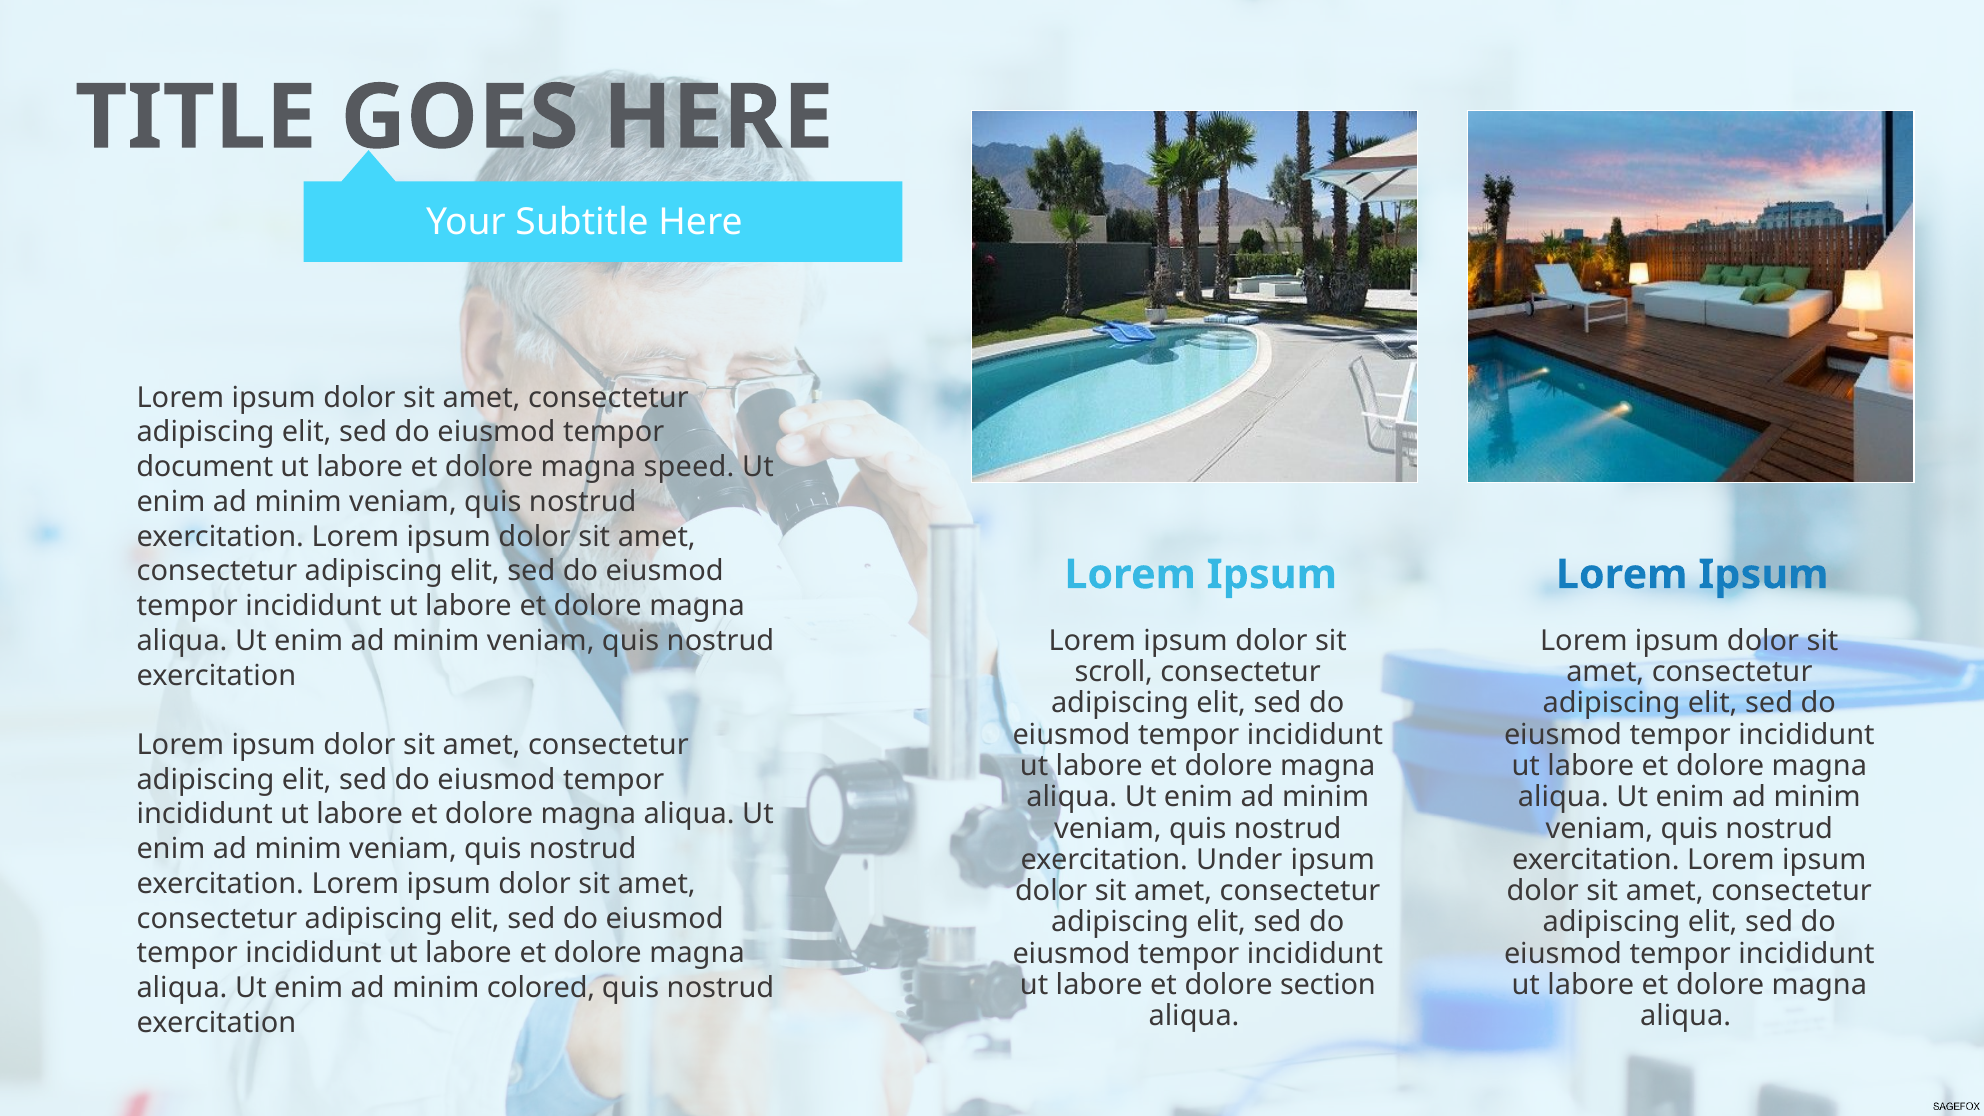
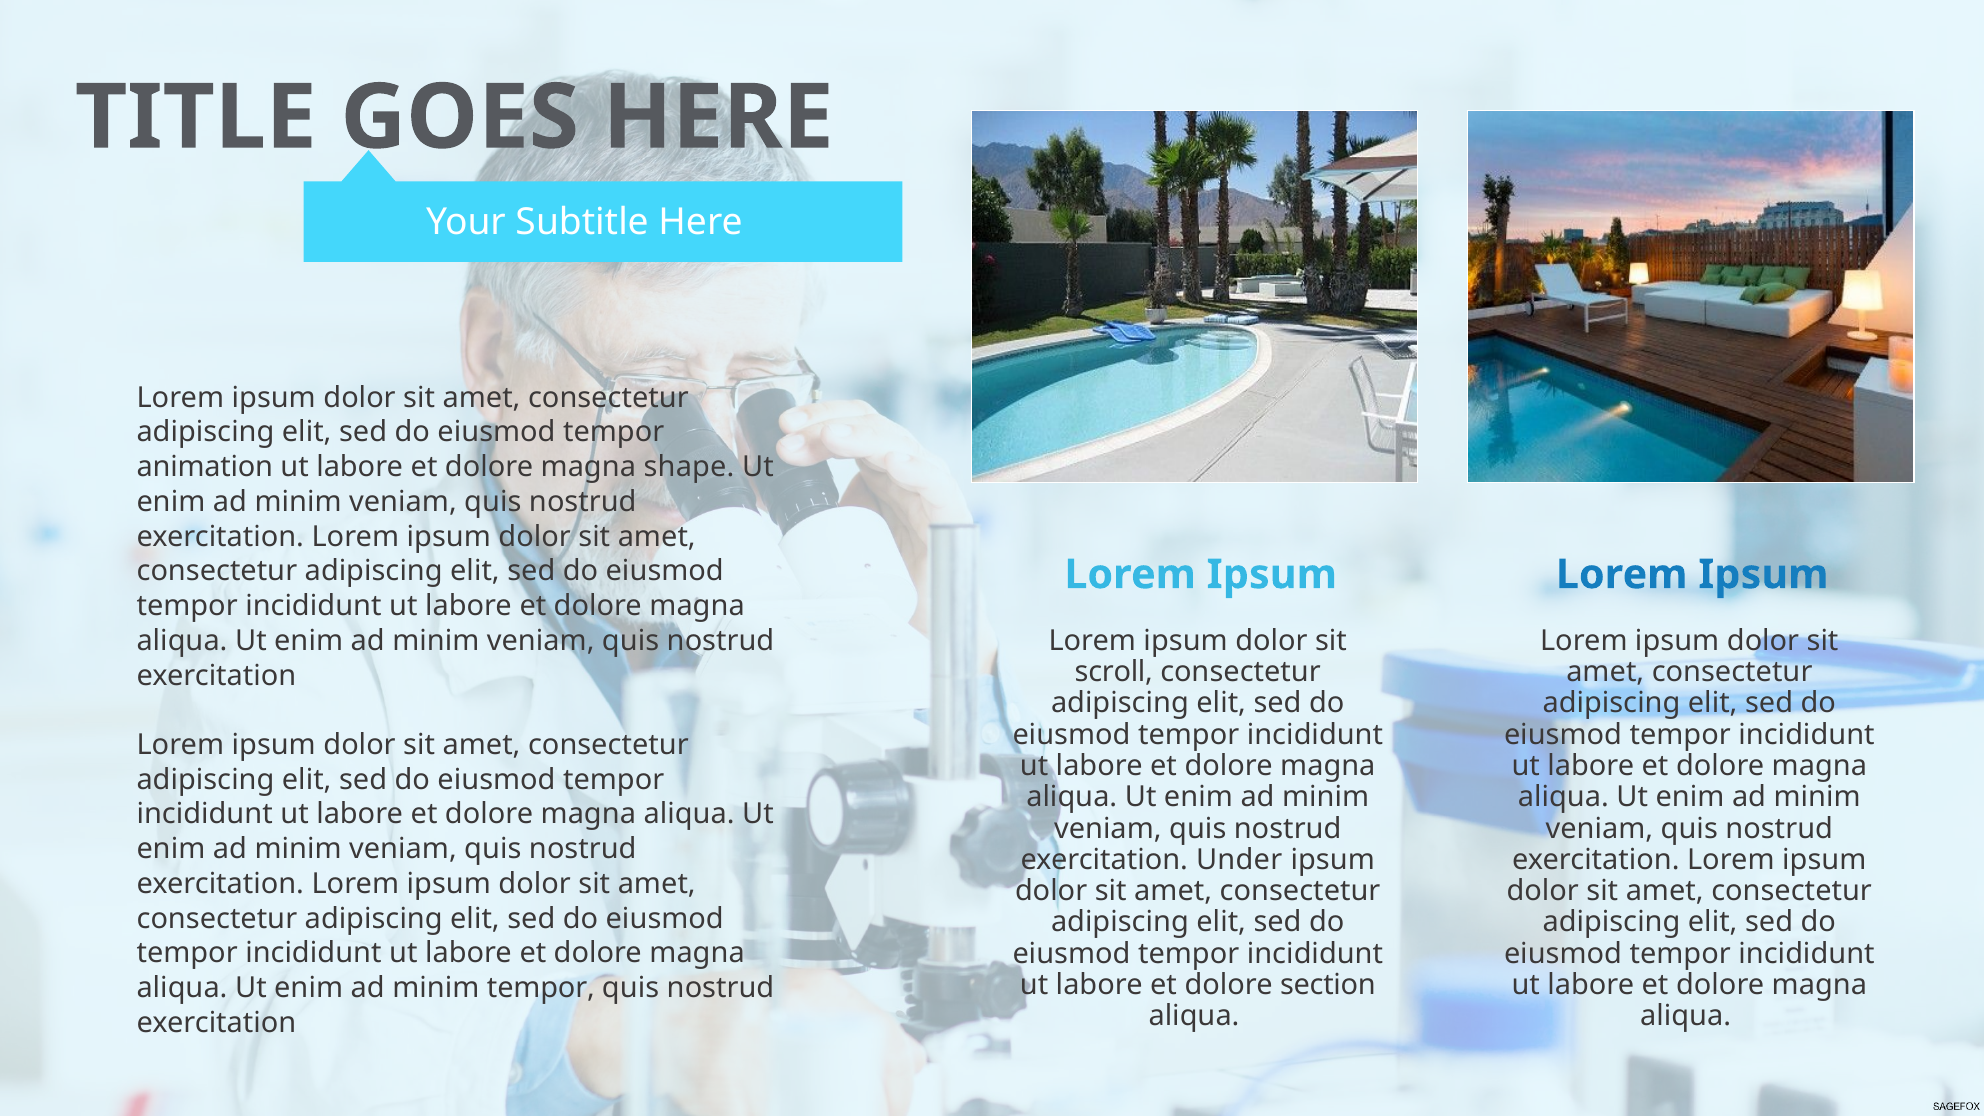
document: document -> animation (205, 467)
speed: speed -> shape (689, 467)
minim colored: colored -> tempor (541, 988)
